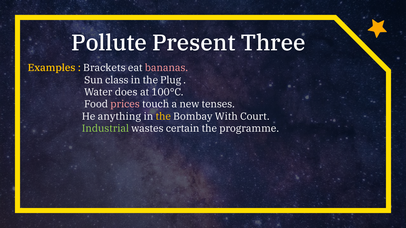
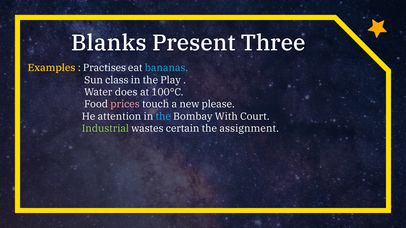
Pollute: Pollute -> Blanks (109, 43)
Brackets: Brackets -> Practises (104, 68)
bananas colour: pink -> light blue (166, 68)
Plug: Plug -> Play (171, 80)
tenses: tenses -> please (218, 104)
anything: anything -> attention (119, 117)
the colour: yellow -> light blue (163, 117)
programme: programme -> assignment (249, 129)
